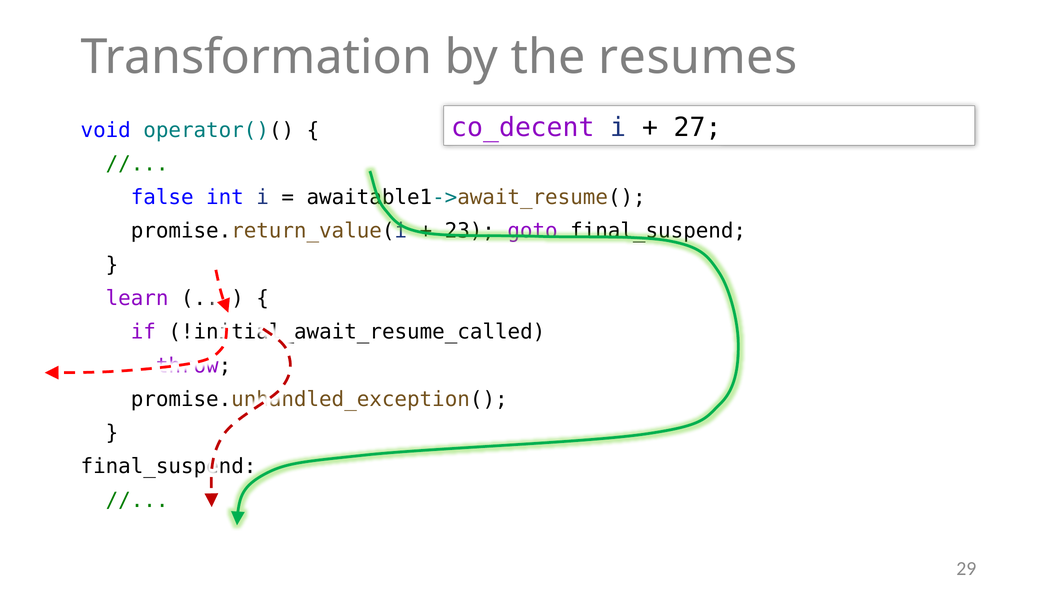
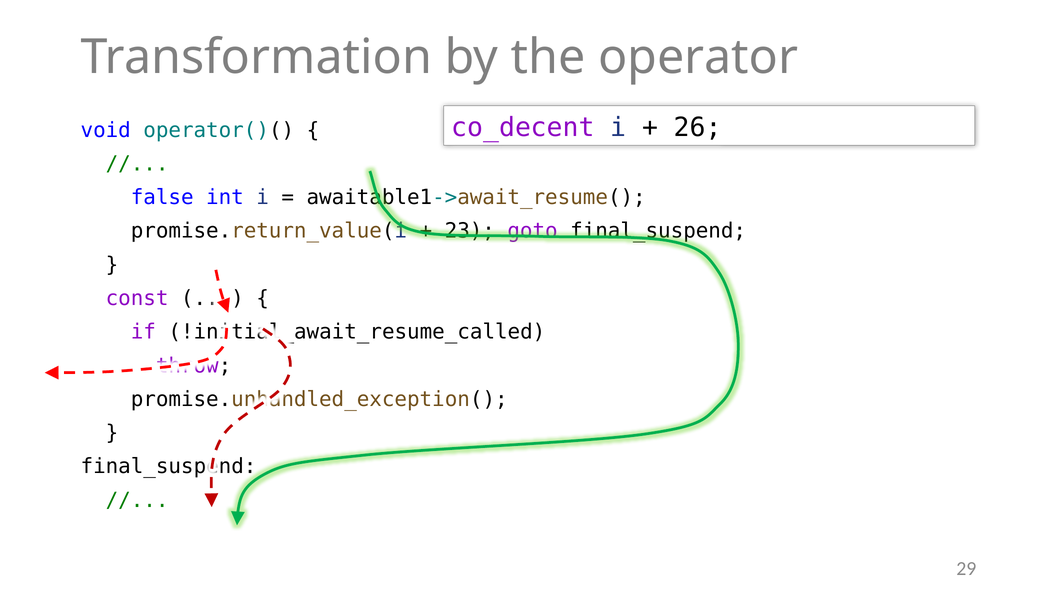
resumes: resumes -> operator (698, 57)
27: 27 -> 26 (698, 127)
learn: learn -> const (137, 298)
